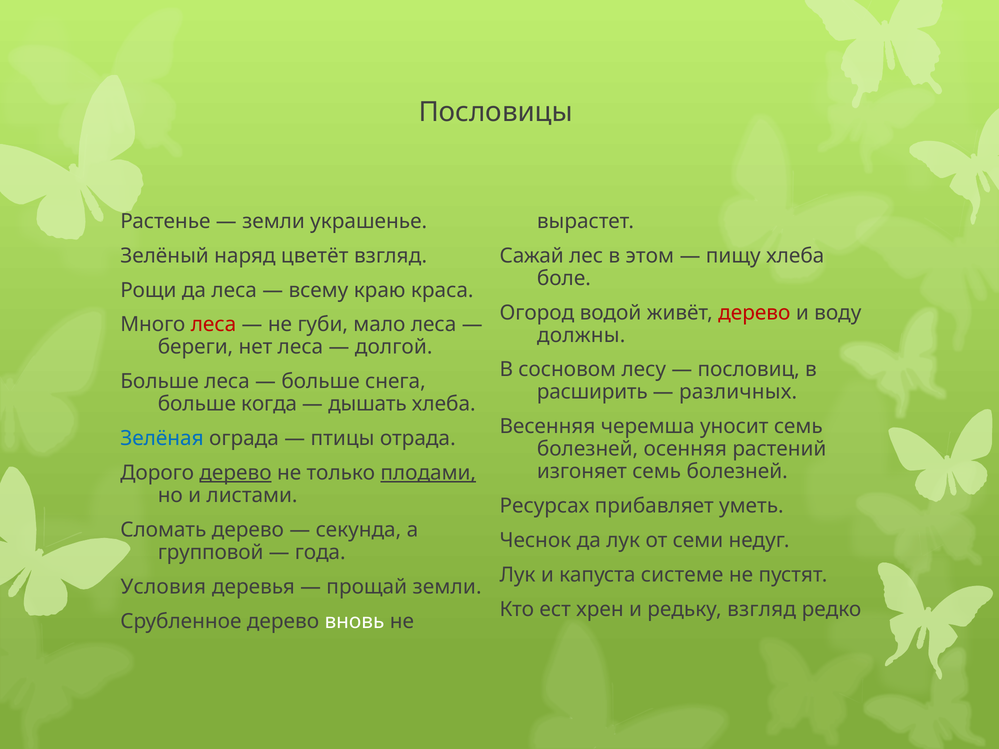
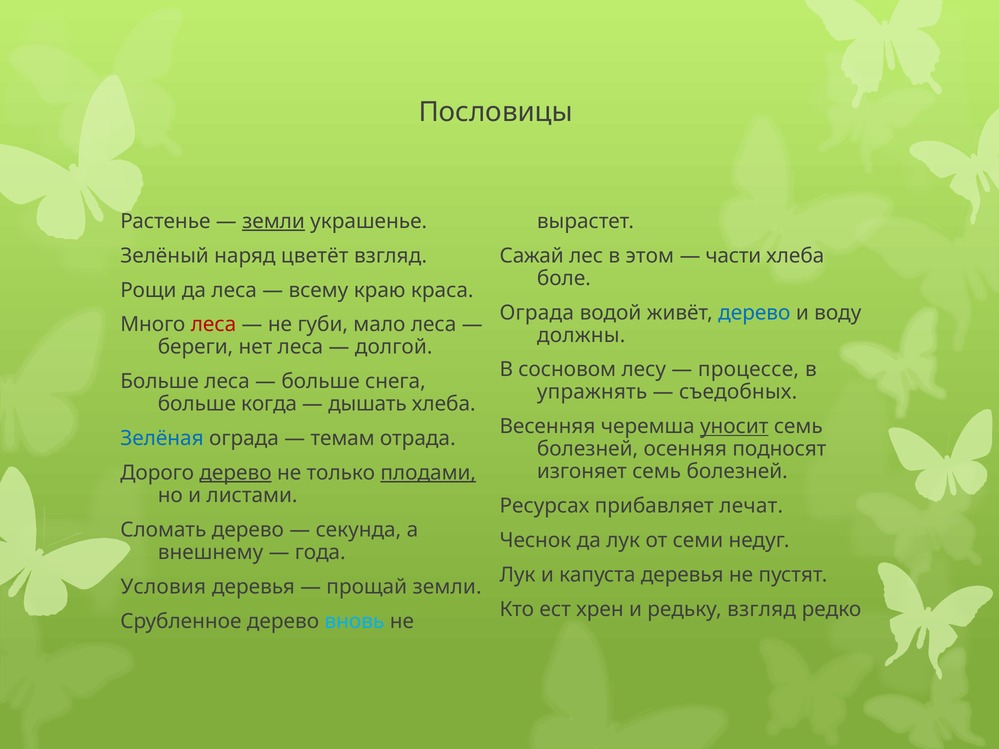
земли underline: none -> present (274, 221)
пищу: пищу -> части (733, 256)
Огород: Огород -> Ограда (537, 313)
дерево colour: red -> blue (754, 313)
пословиц: пословиц -> процессе (749, 370)
расширить: расширить -> упражнять (592, 392)
различных: различных -> съедобных (738, 392)
уносит underline: none -> present (734, 427)
птицы: птицы -> темам (343, 439)
растений: растений -> подносят (779, 449)
уметь: уметь -> лечат (751, 506)
групповой: групповой -> внешнему (211, 553)
капуста системе: системе -> деревья (682, 575)
вновь colour: white -> light blue (354, 621)
